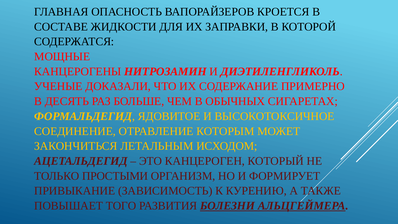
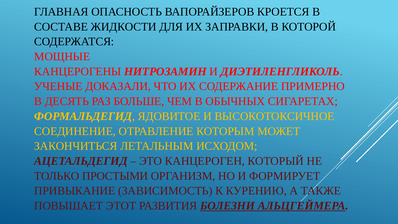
ТОГО: ТОГО -> ЭТОТ (121, 206)
